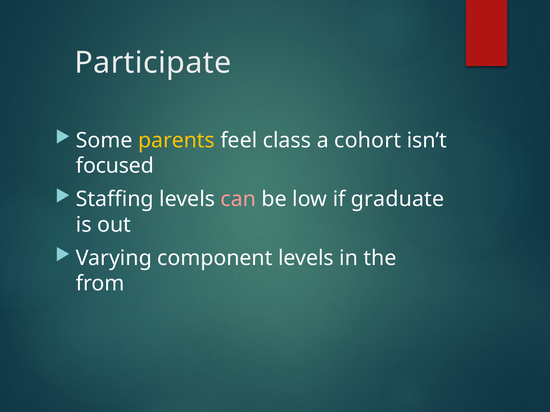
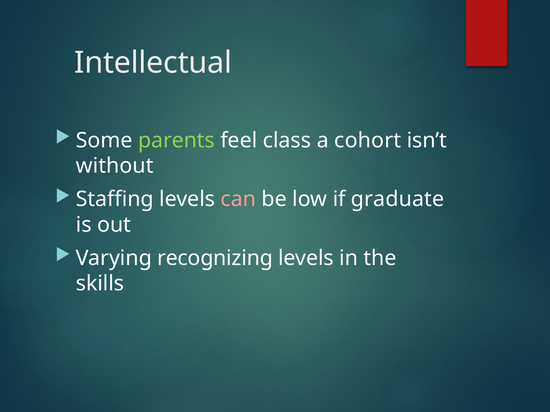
Participate: Participate -> Intellectual (153, 63)
parents colour: yellow -> light green (176, 141)
focused: focused -> without (115, 166)
component: component -> recognizing (215, 258)
from: from -> skills (100, 284)
